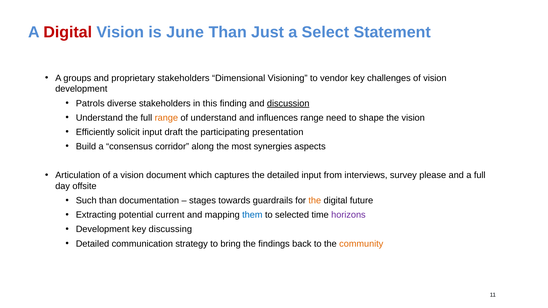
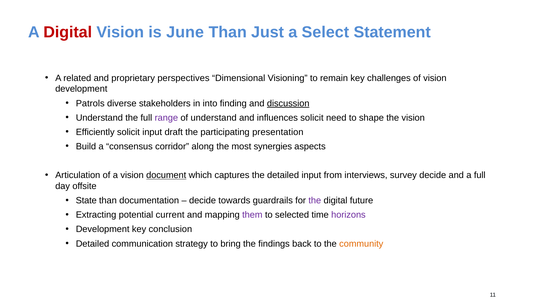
groups: groups -> related (77, 78)
proprietary stakeholders: stakeholders -> perspectives (183, 78)
vendor: vendor -> remain (334, 78)
this: this -> into (210, 103)
range colour: orange -> purple (166, 118)
influences range: range -> solicit (312, 118)
document underline: none -> present (166, 175)
survey please: please -> decide (433, 175)
Such: Such -> State (86, 201)
stages: stages -> decide (203, 201)
the colour: orange -> purple (315, 201)
them colour: blue -> purple (252, 215)
discussing: discussing -> conclusion (170, 229)
